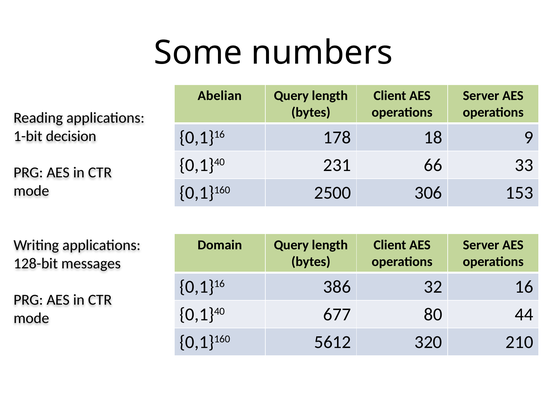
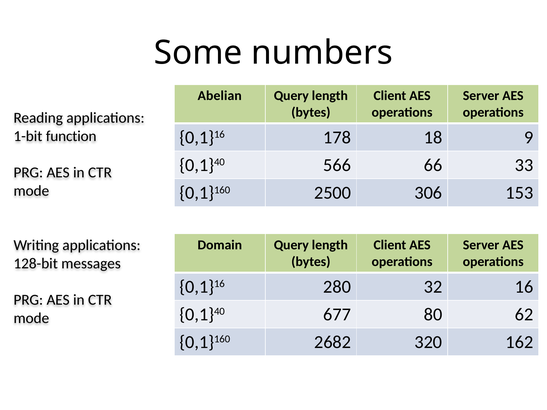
decision: decision -> function (71, 136)
231: 231 -> 566 (337, 165)
386: 386 -> 280 (337, 287)
44: 44 -> 62 (524, 315)
5612: 5612 -> 2682 (333, 342)
210: 210 -> 162 (519, 342)
